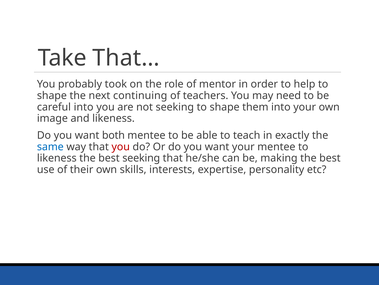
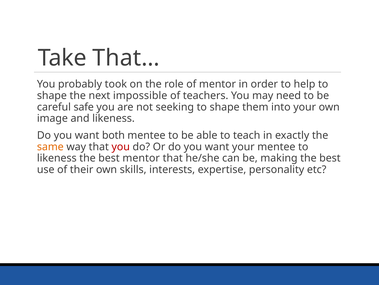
continuing: continuing -> impossible (140, 95)
careful into: into -> safe (84, 107)
same colour: blue -> orange (50, 146)
best seeking: seeking -> mentor (141, 158)
